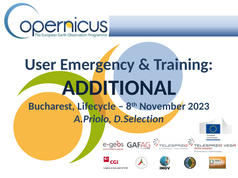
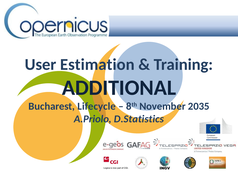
Emergency: Emergency -> Estimation (97, 65)
2023: 2023 -> 2035 (199, 107)
D.Selection: D.Selection -> D.Statistics (139, 119)
